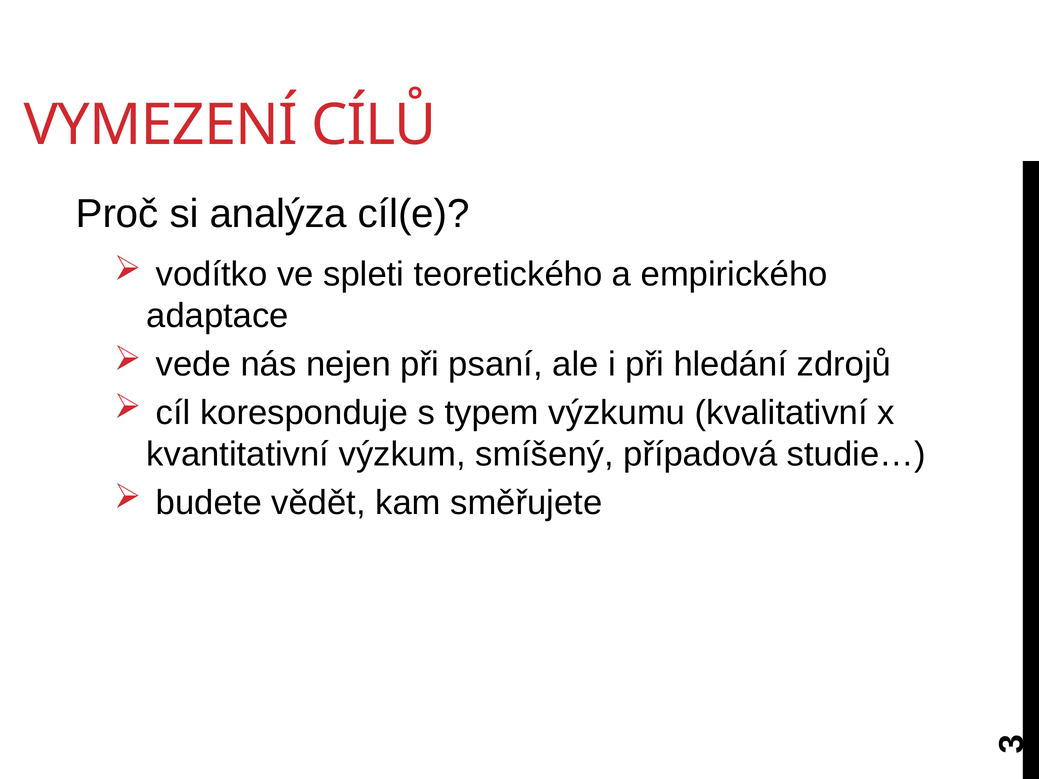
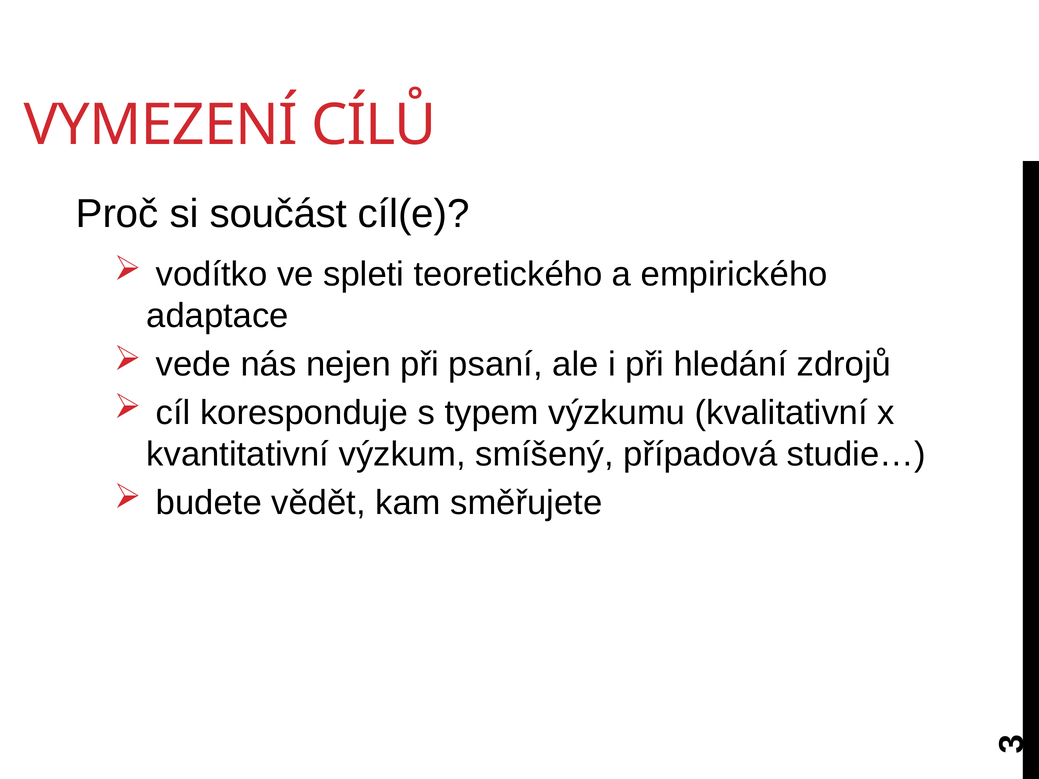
analýza: analýza -> součást (278, 214)
